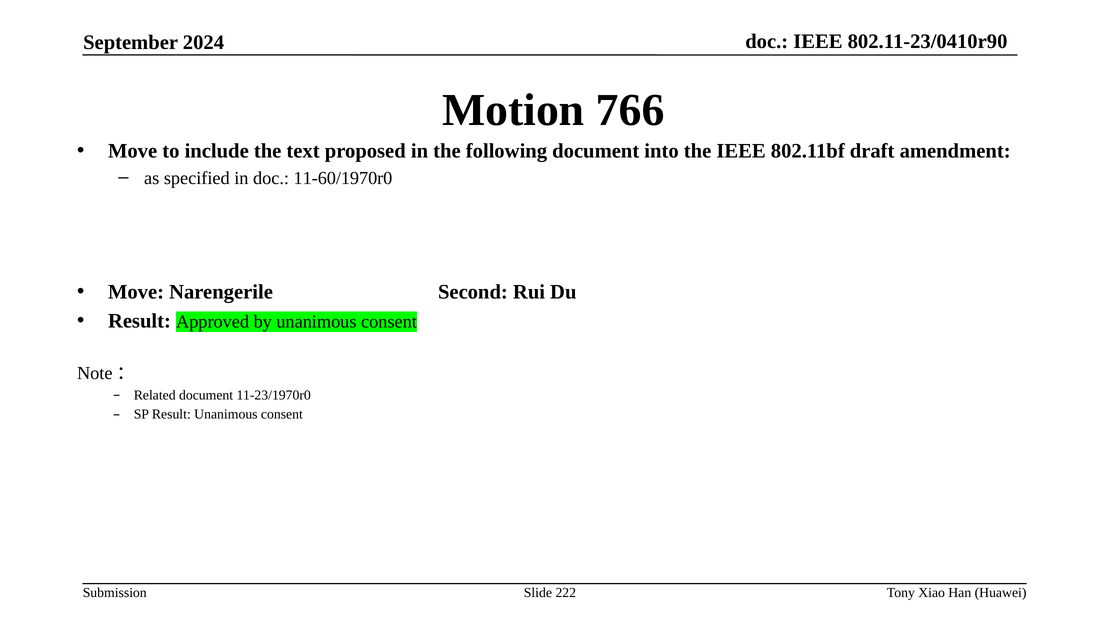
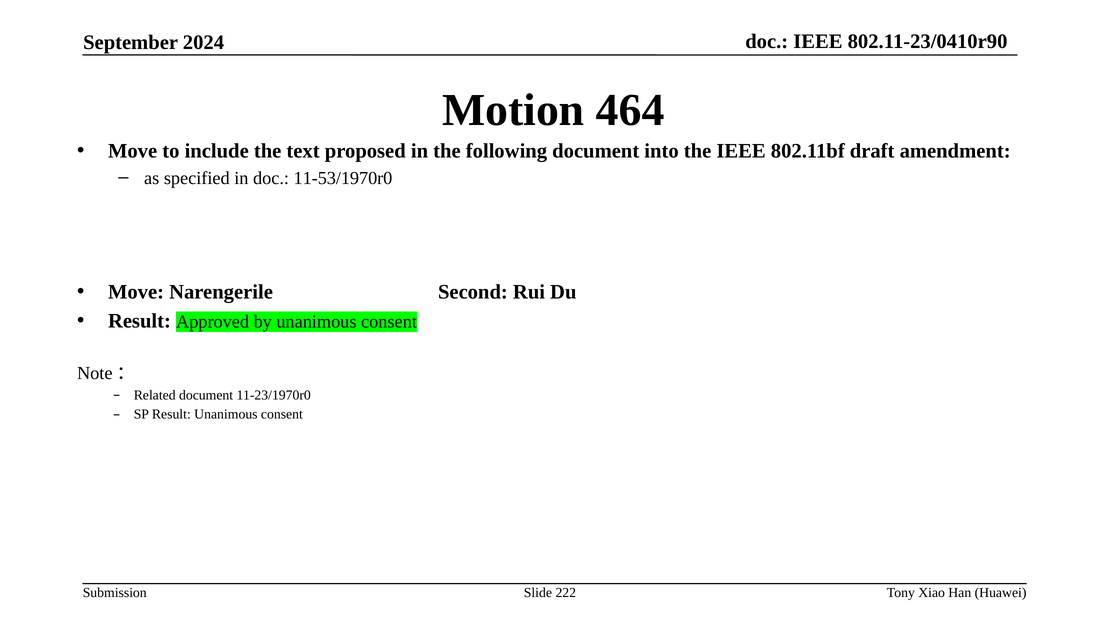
766: 766 -> 464 (630, 110)
11-60/1970r0: 11-60/1970r0 -> 11-53/1970r0 (343, 178)
